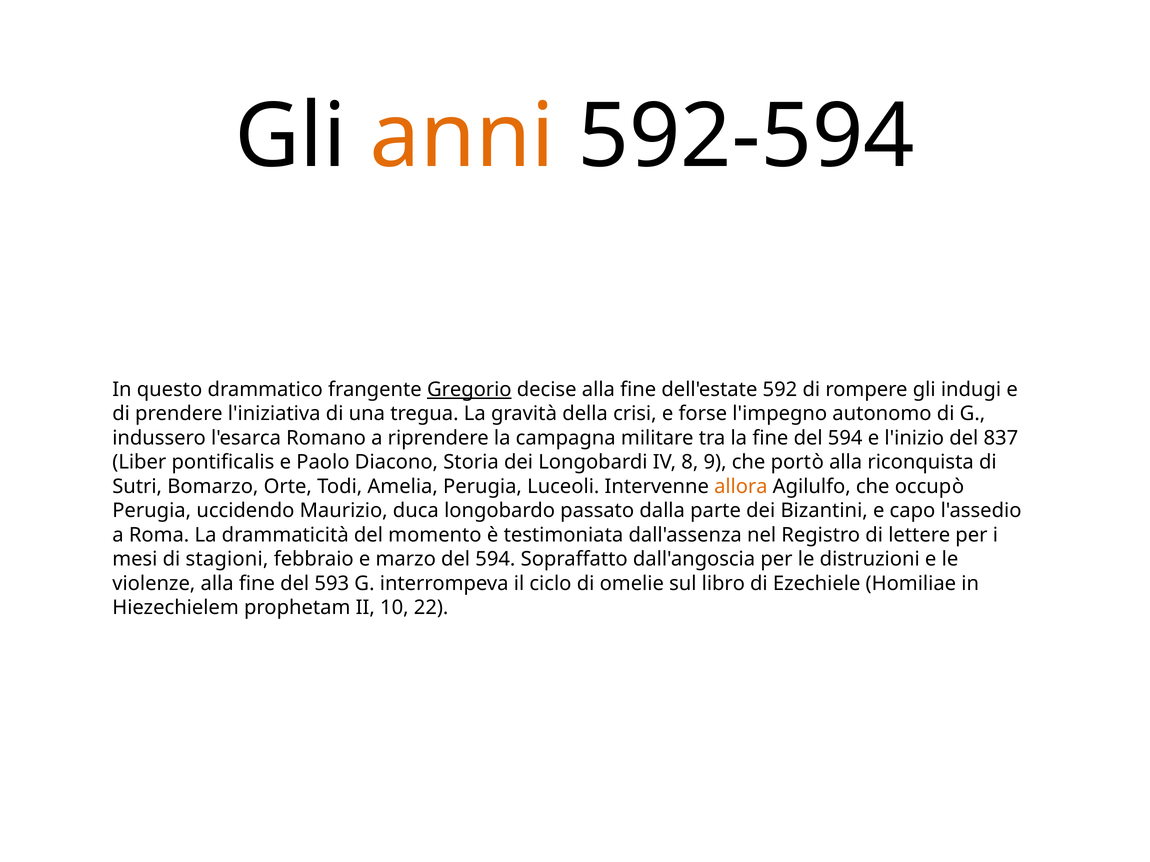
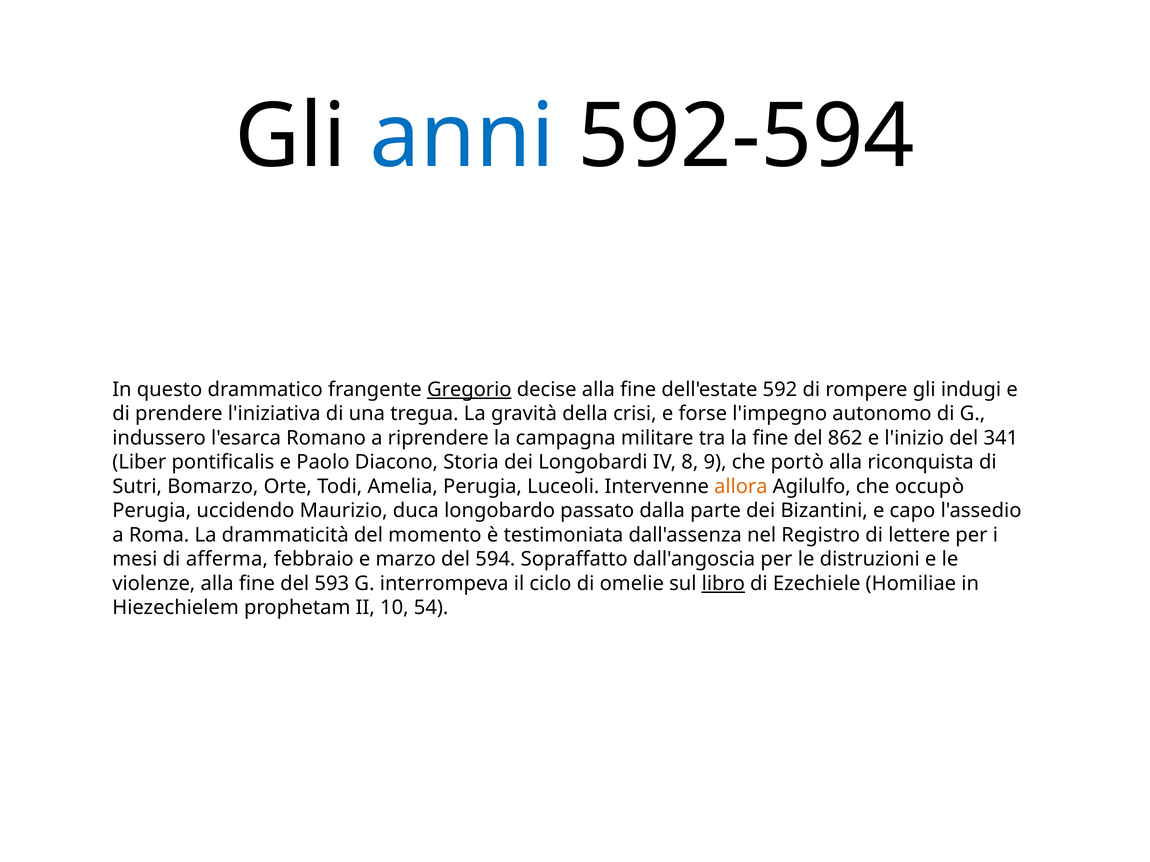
anni colour: orange -> blue (462, 137)
fine del 594: 594 -> 862 (845, 438)
837: 837 -> 341 (1001, 438)
stagioni: stagioni -> afferma (227, 560)
libro underline: none -> present (723, 584)
22: 22 -> 54 (431, 608)
